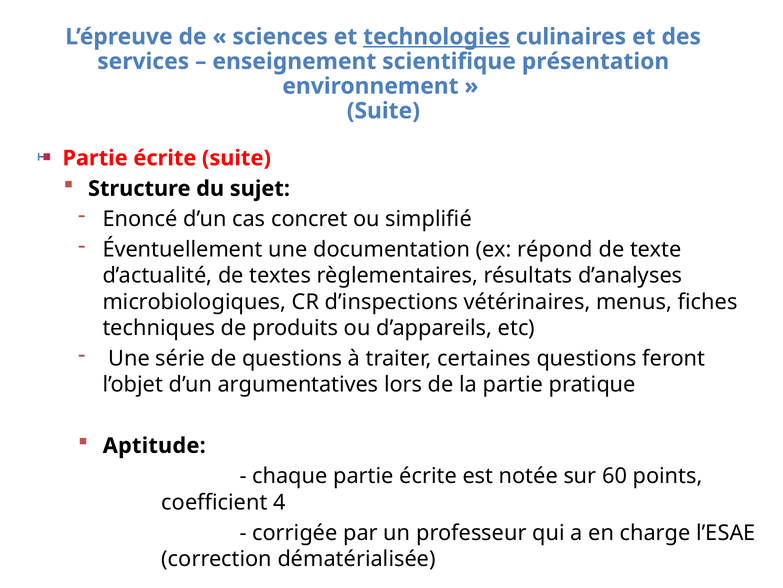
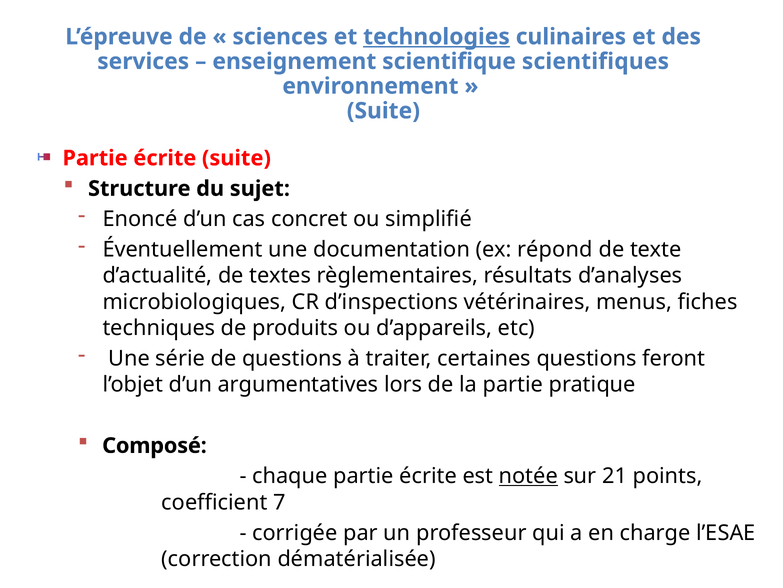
présentation: présentation -> scientifiques (595, 61)
Aptitude: Aptitude -> Composé (154, 445)
notée underline: none -> present (528, 476)
60: 60 -> 21 (615, 476)
4: 4 -> 7 (279, 502)
